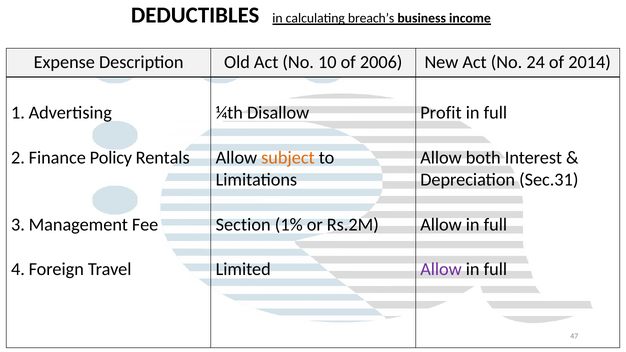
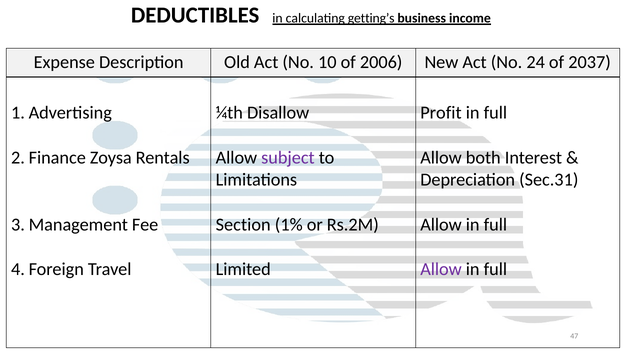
breach’s: breach’s -> getting’s (371, 18)
2014: 2014 -> 2037 (590, 62)
Policy: Policy -> Zoysa (111, 158)
subject colour: orange -> purple (288, 158)
